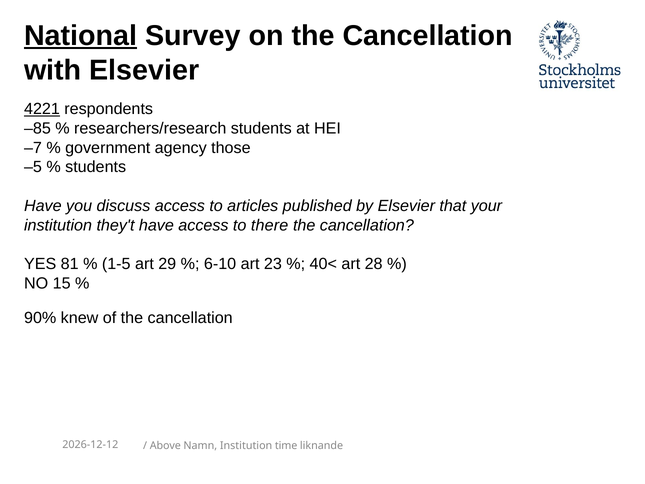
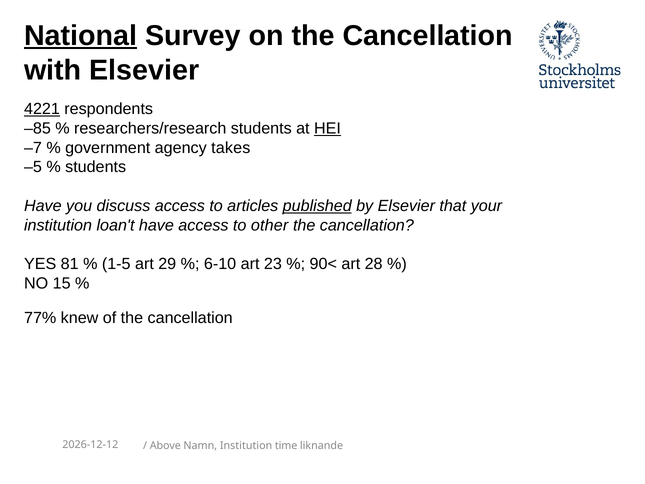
HEI underline: none -> present (327, 128)
those: those -> takes (231, 148)
published underline: none -> present (317, 206)
they't: they't -> loan't (116, 225)
there: there -> other (270, 225)
40<: 40< -> 90< (323, 264)
90%: 90% -> 77% (40, 318)
